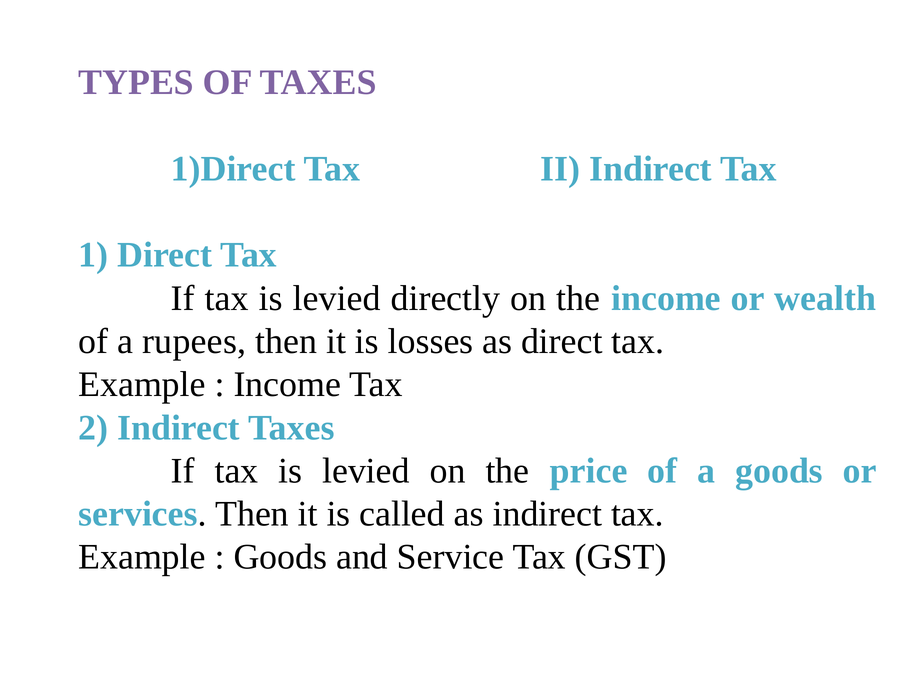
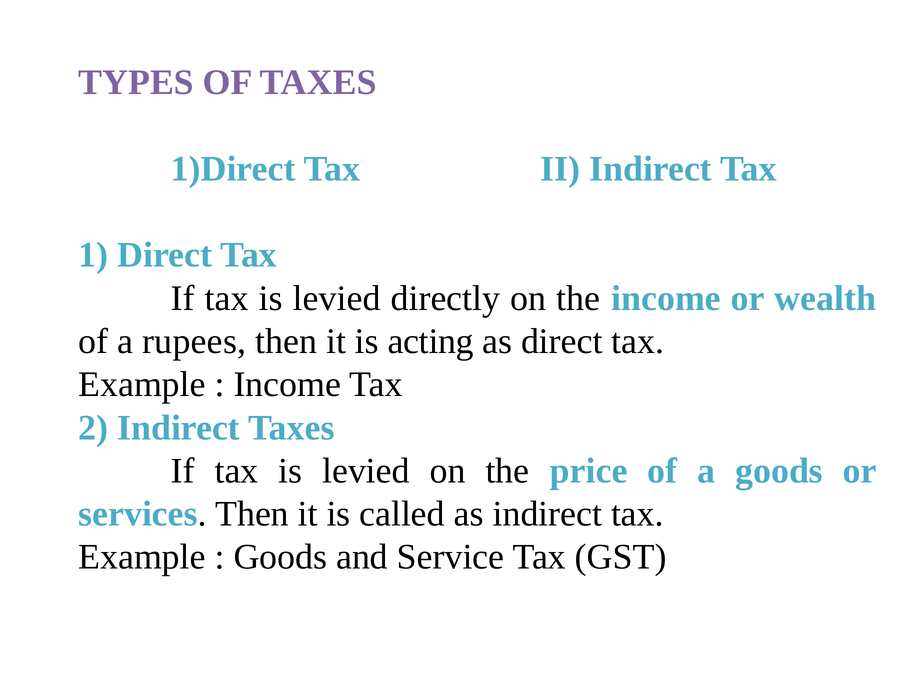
losses: losses -> acting (431, 341)
